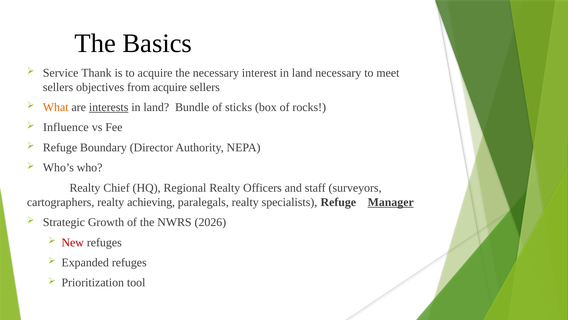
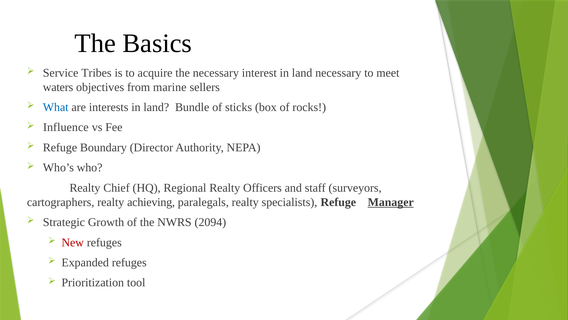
Thank: Thank -> Tribes (96, 73)
sellers: sellers -> waters (58, 87)
from acquire: acquire -> marine (170, 87)
What colour: orange -> blue (56, 107)
interests underline: present -> none (109, 107)
2026: 2026 -> 2094 (210, 222)
